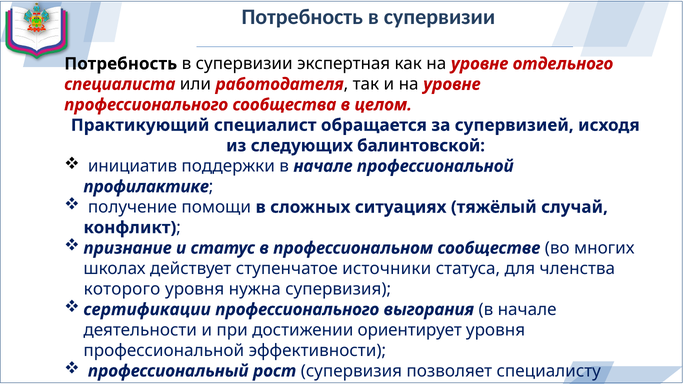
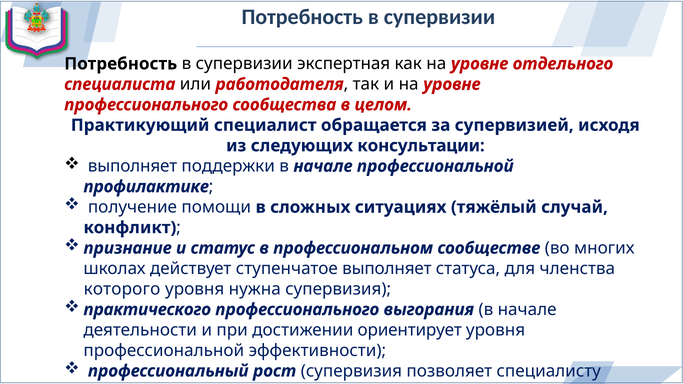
балинтовской: балинтовской -> консультации (421, 146)
инициатив: инициатив -> выполняет (133, 166)
ступенчатое источники: источники -> выполняет (387, 269)
сертификации: сертификации -> практического (147, 310)
